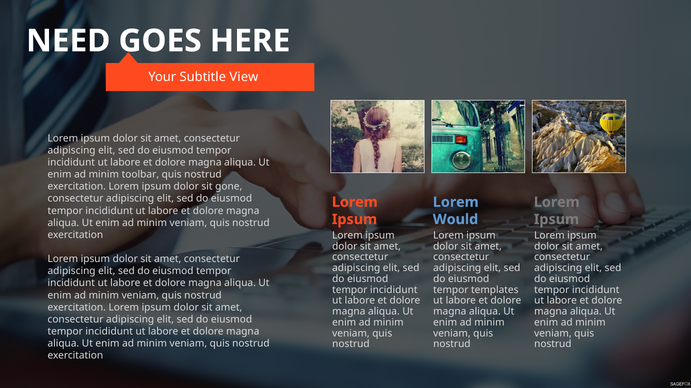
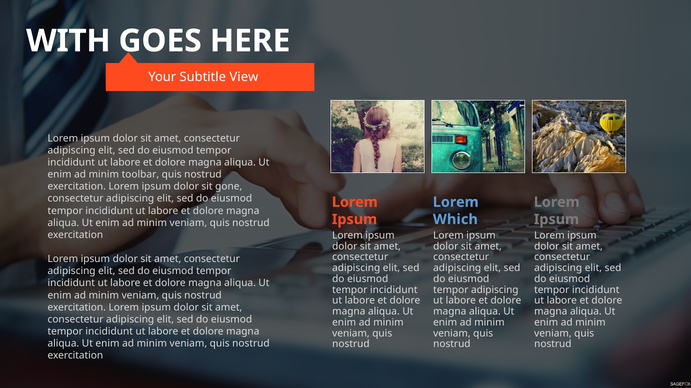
NEED: NEED -> WITH (68, 41)
Would: Would -> Which (455, 220)
tempor templates: templates -> adipiscing (495, 290)
